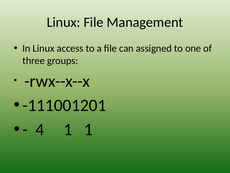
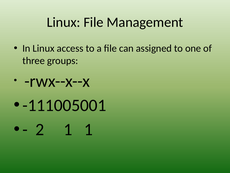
-111001201: -111001201 -> -111005001 (64, 105)
4: 4 -> 2 (40, 129)
